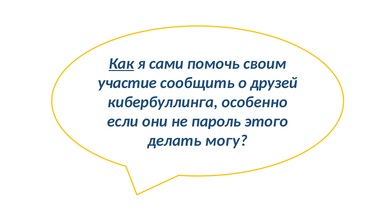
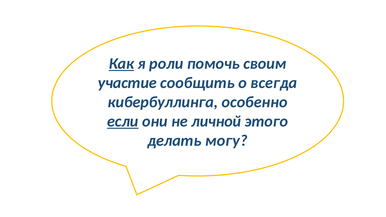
сами: сами -> роли (166, 64)
друзей: друзей -> всегда (274, 83)
если underline: none -> present (123, 121)
пароль: пароль -> личной (216, 121)
